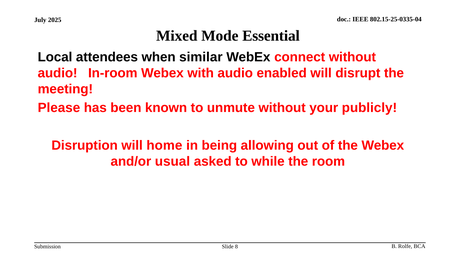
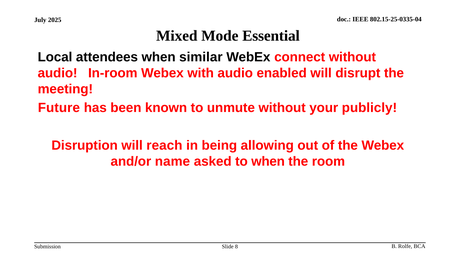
Please: Please -> Future (59, 108)
home: home -> reach (164, 145)
usual: usual -> name (172, 161)
to while: while -> when (268, 161)
